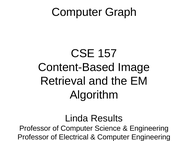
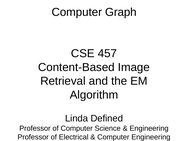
157: 157 -> 457 (107, 53)
Results: Results -> Defined (107, 118)
